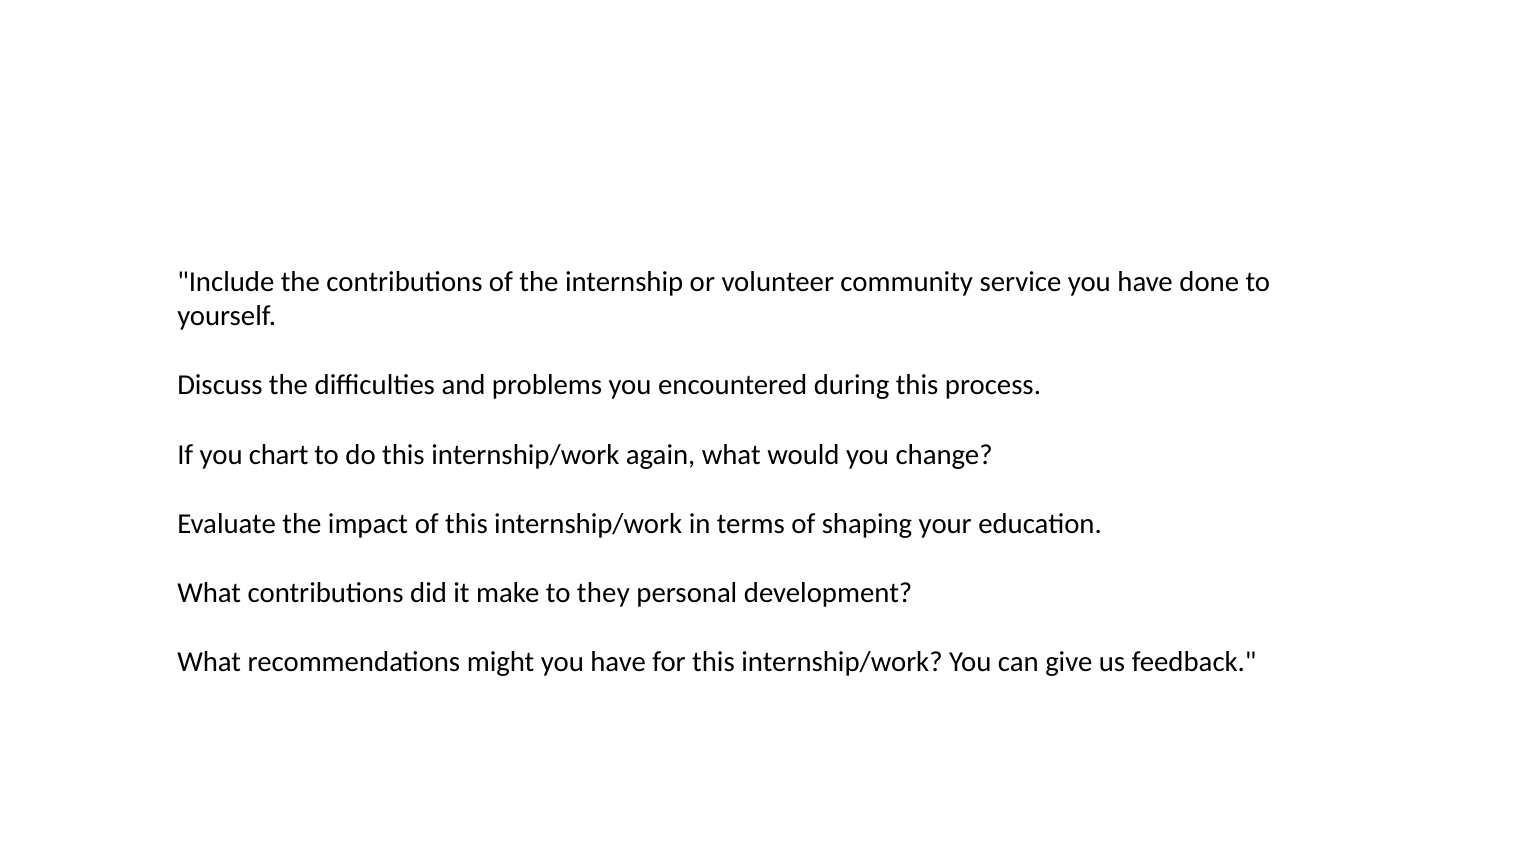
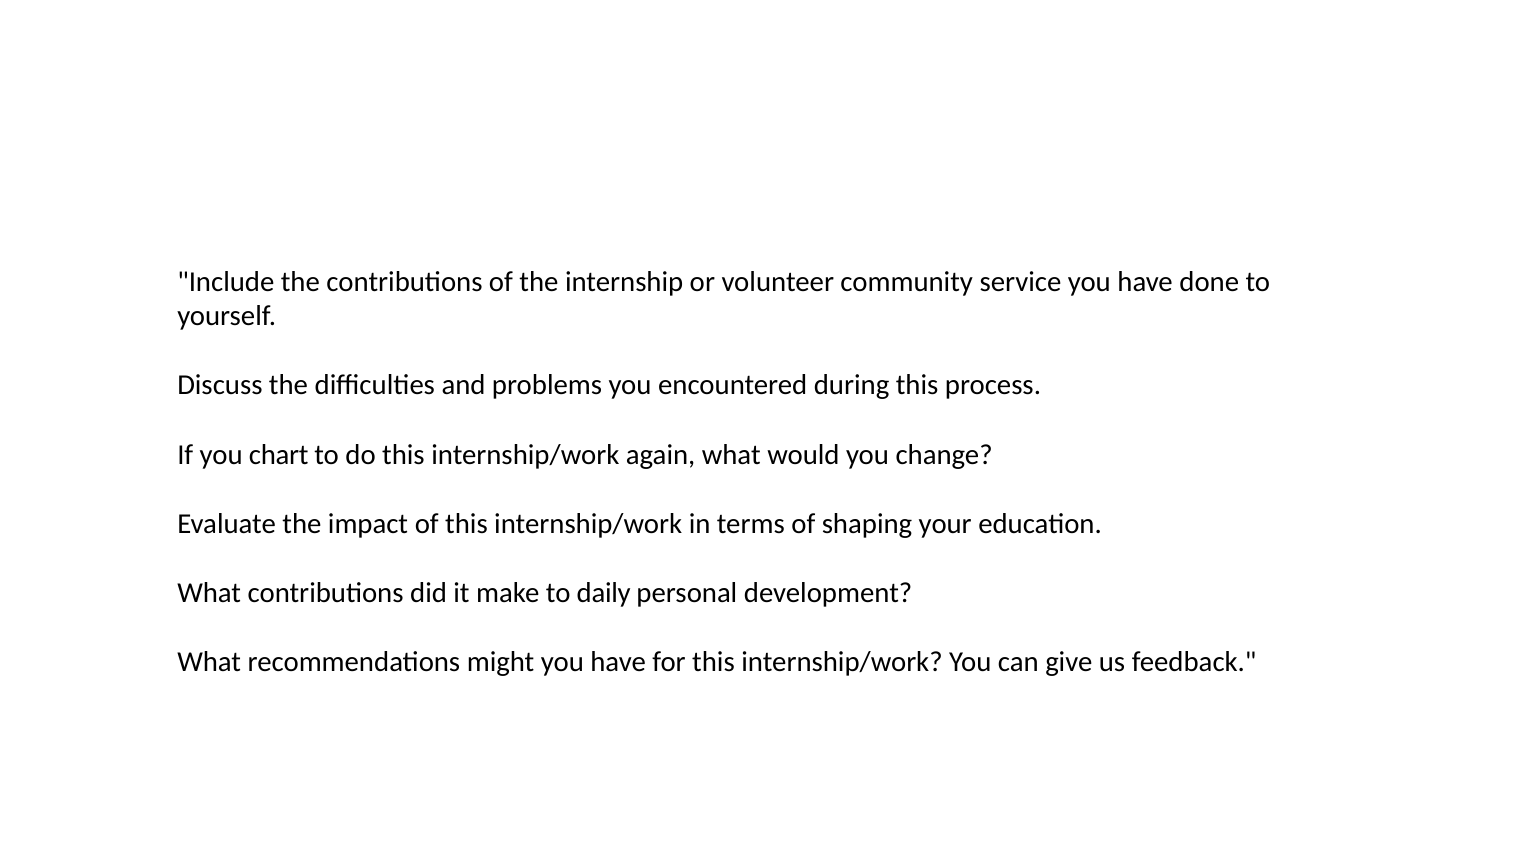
they: they -> daily (604, 593)
